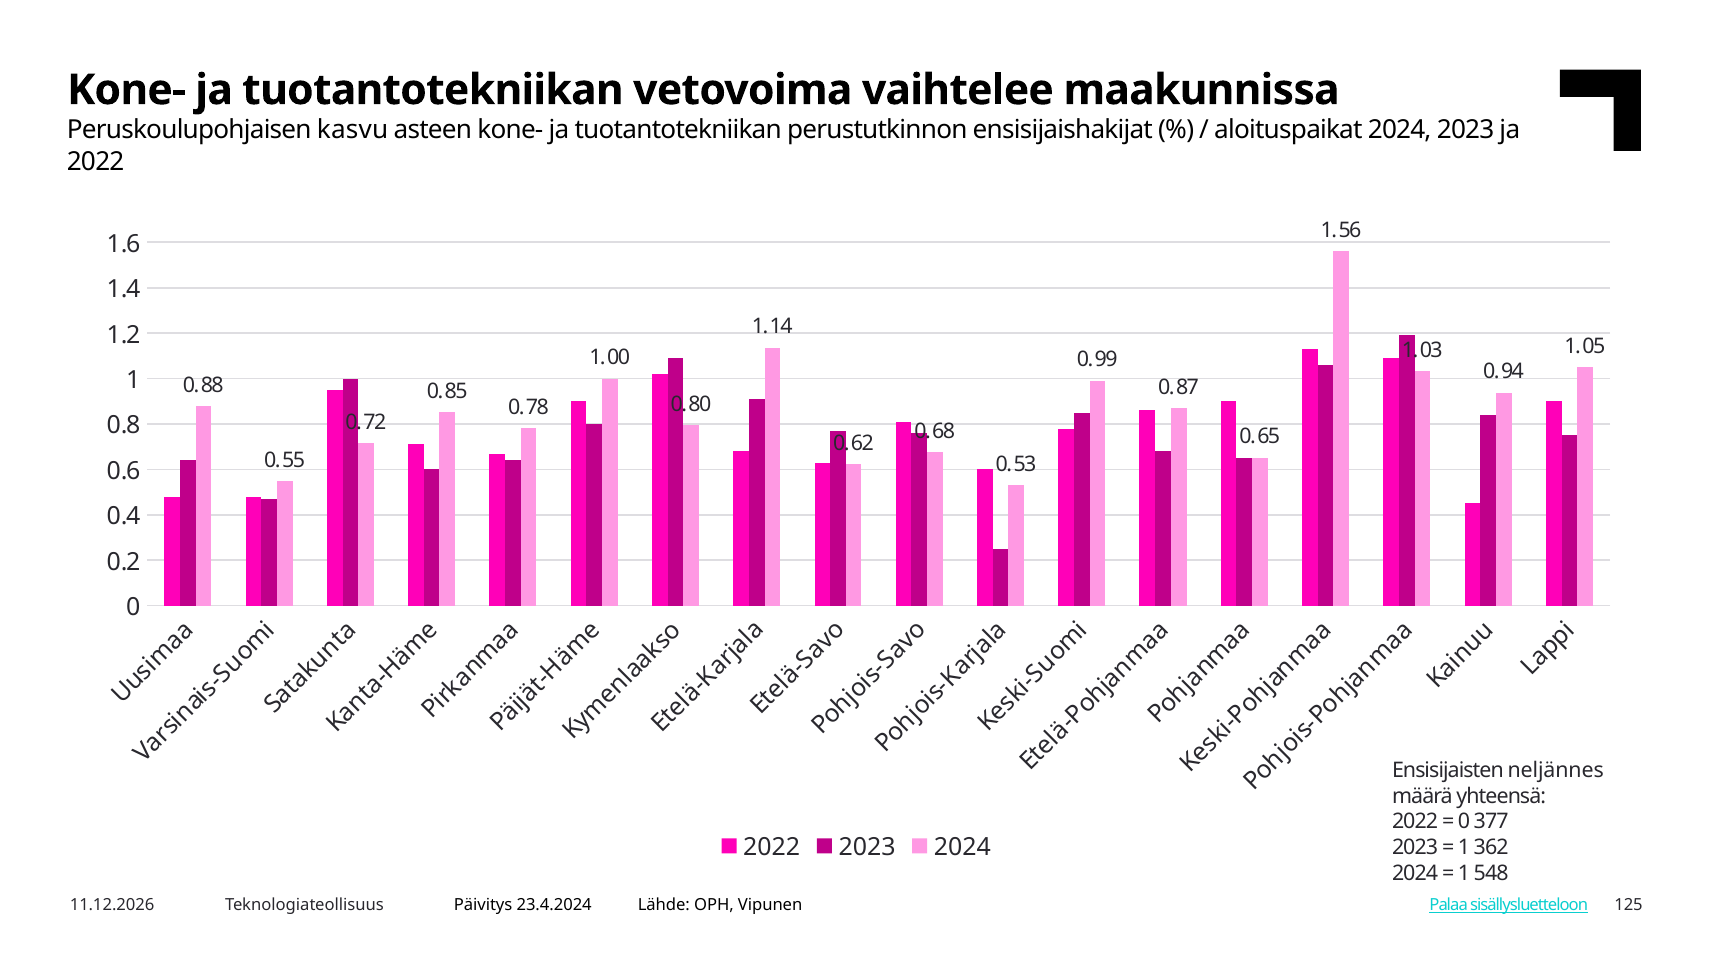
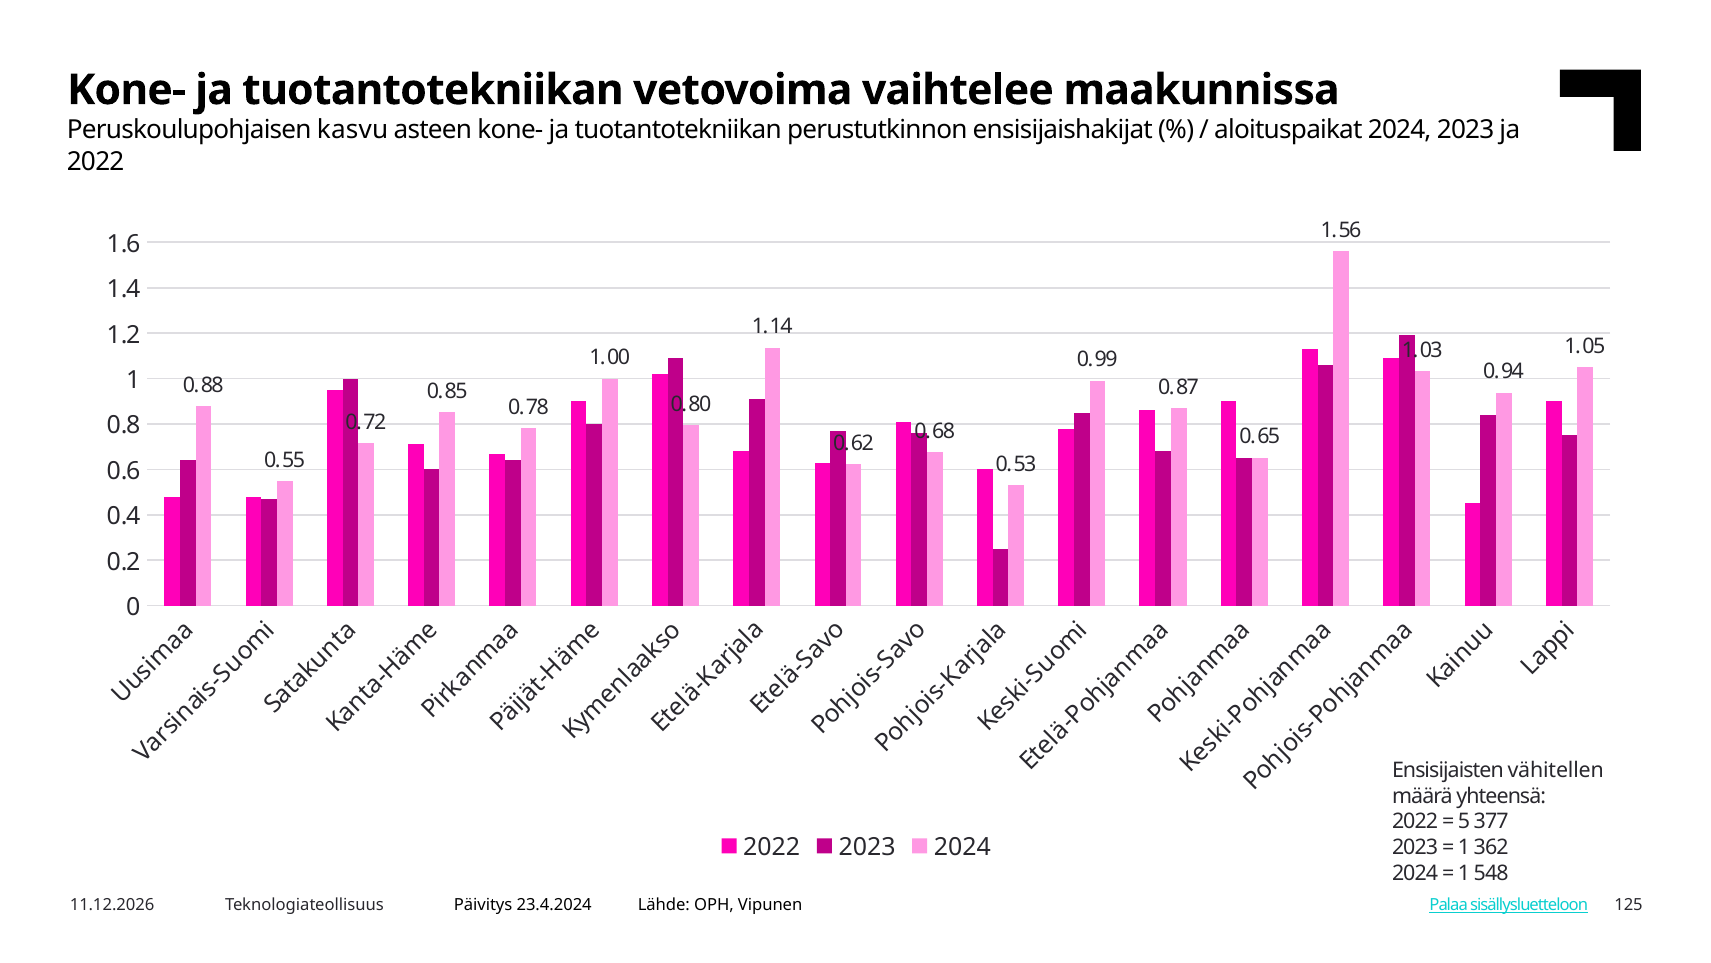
neljännes: neljännes -> vähitellen (1556, 770)
0: 0 -> 5 (1464, 821)
